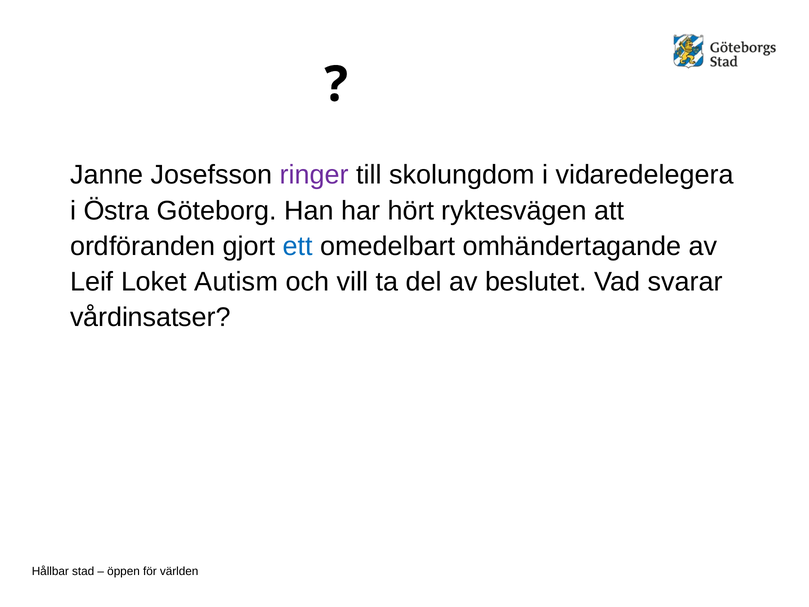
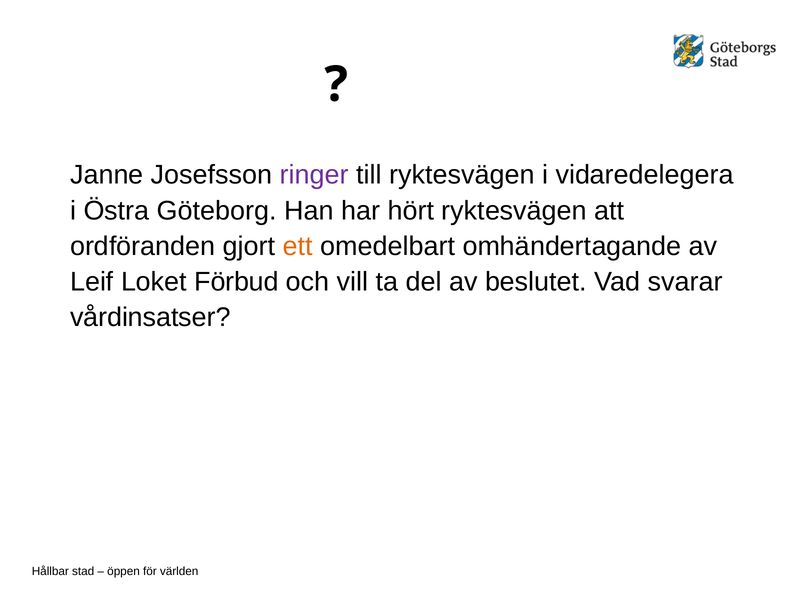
till skolungdom: skolungdom -> ryktesvägen (462, 175)
ett colour: blue -> orange (298, 246)
Autism: Autism -> Förbud (236, 282)
